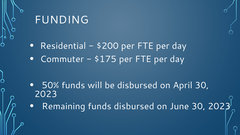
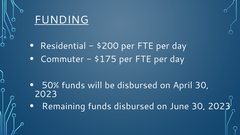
FUNDING underline: none -> present (62, 20)
